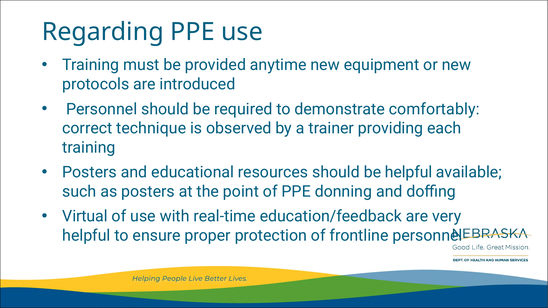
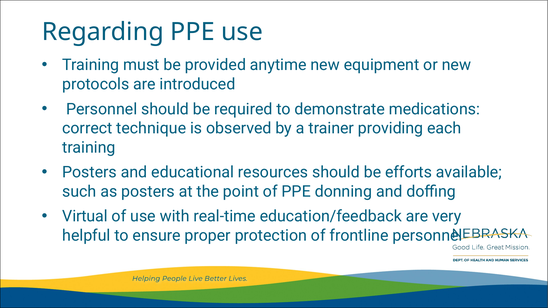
comfortably: comfortably -> medications (434, 109)
be helpful: helpful -> efforts (409, 172)
